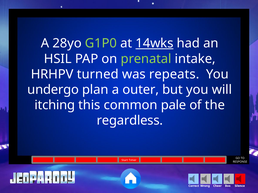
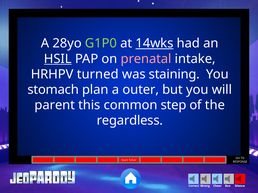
HSIL underline: none -> present (58, 59)
prenatal colour: light green -> pink (146, 59)
repeats: repeats -> staining (174, 74)
undergo: undergo -> stomach (53, 90)
itching: itching -> parent (55, 105)
pale: pale -> step (174, 105)
